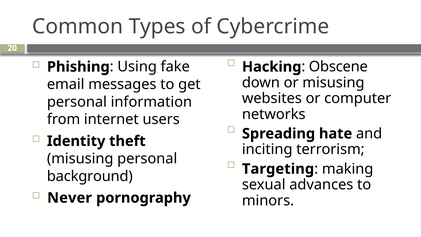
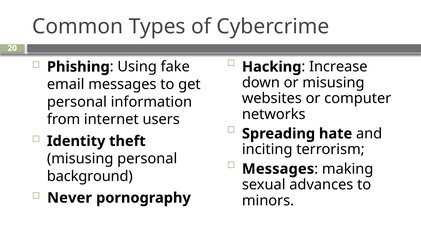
Obscene: Obscene -> Increase (338, 67)
Targeting: Targeting -> Messages (278, 169)
